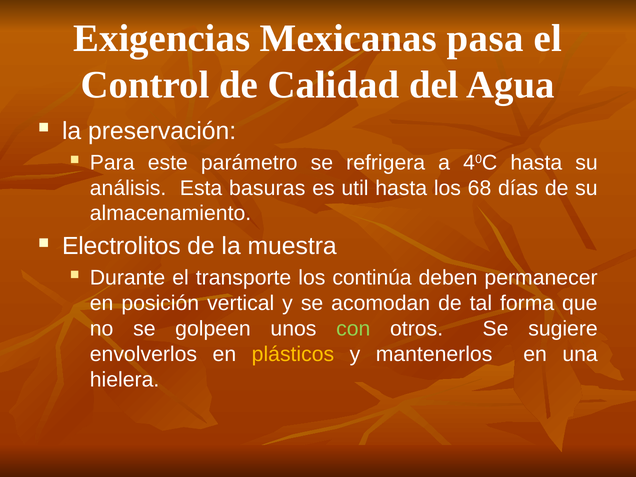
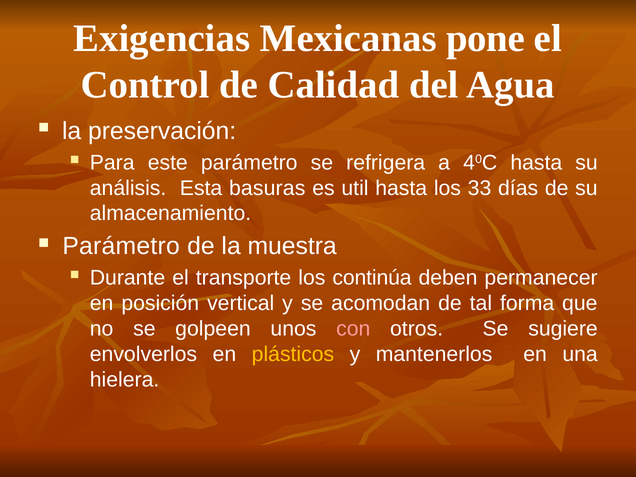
pasa: pasa -> pone (486, 38)
68: 68 -> 33 (480, 188)
Electrolitos: Electrolitos -> Parámetro (121, 246)
con colour: light green -> pink (353, 329)
